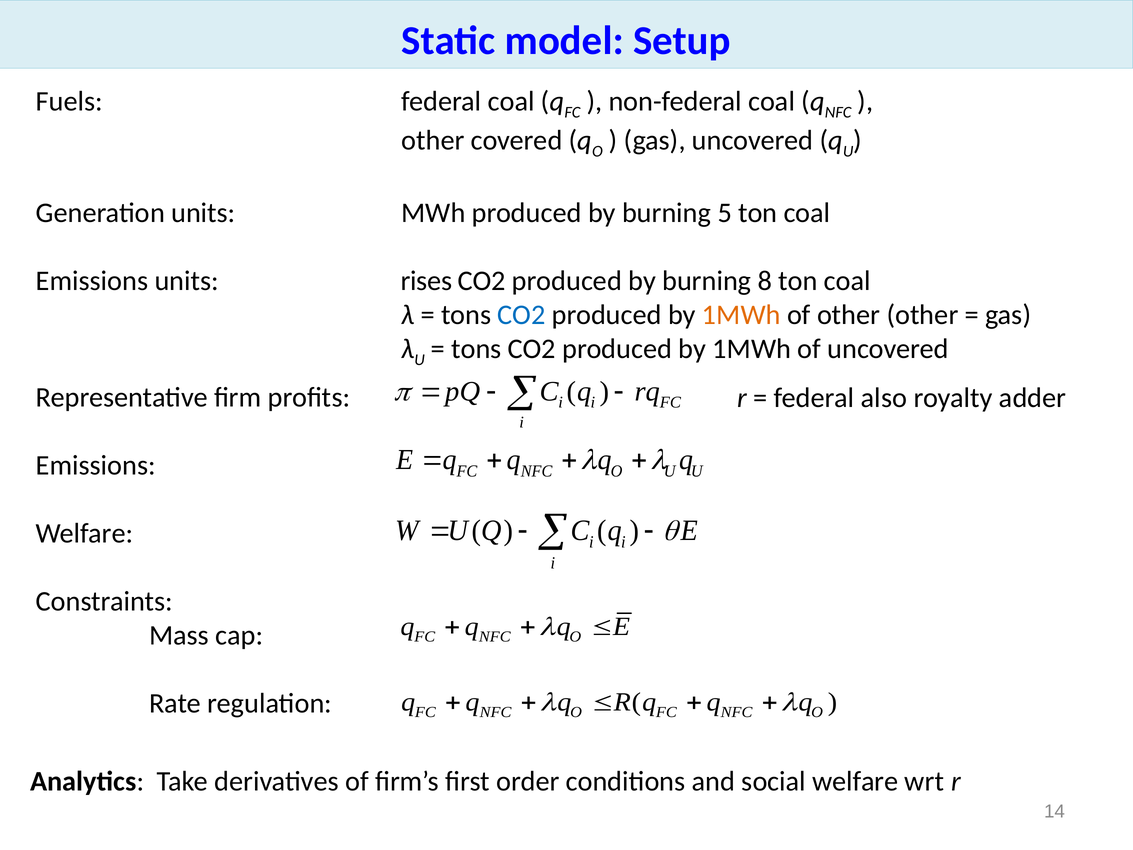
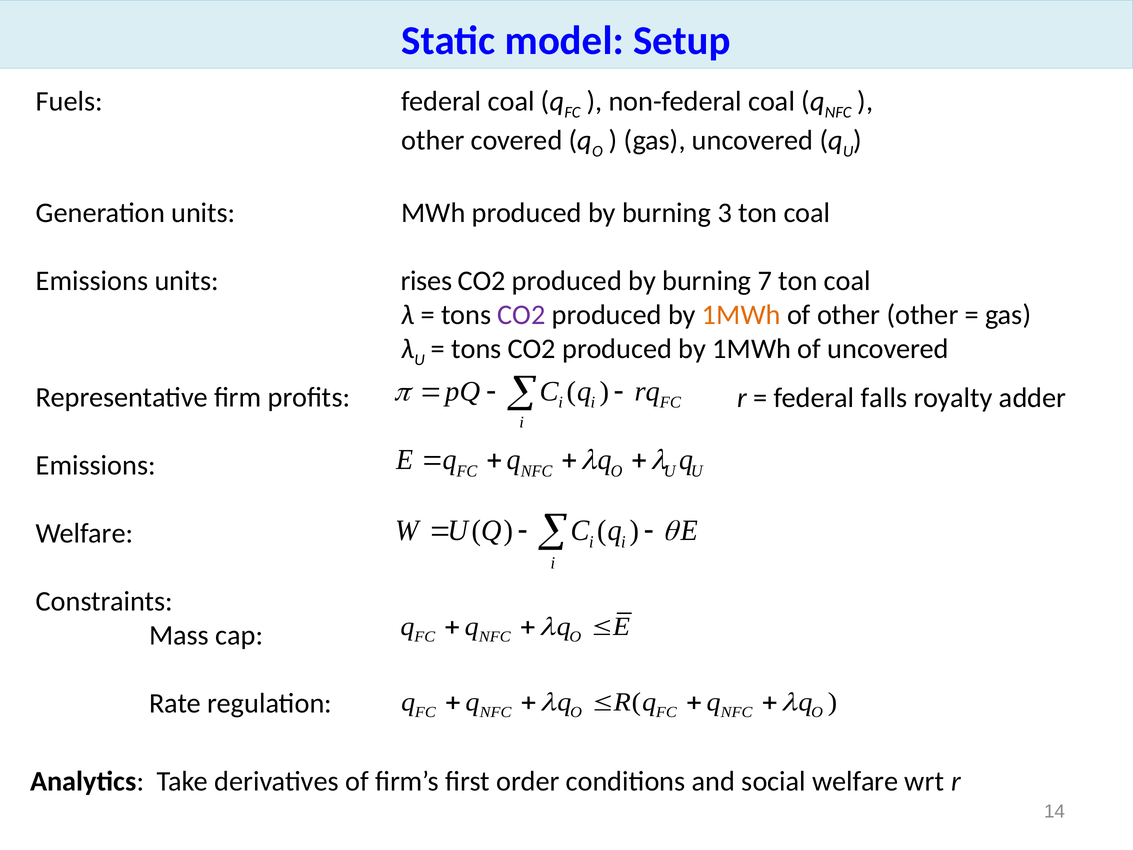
5: 5 -> 3 (725, 213)
8: 8 -> 7 (765, 281)
CO2 colour: blue -> purple (521, 315)
also: also -> falls (884, 398)
